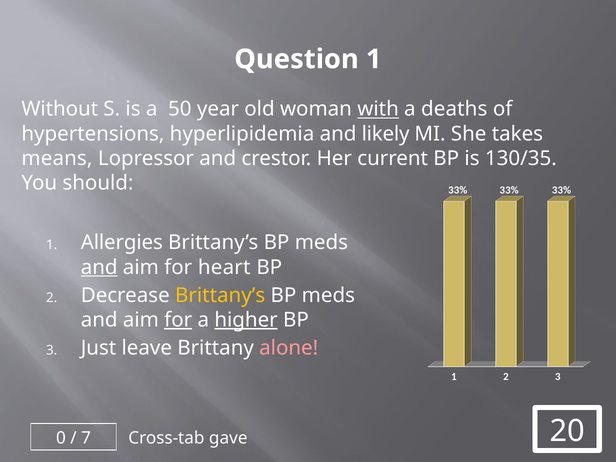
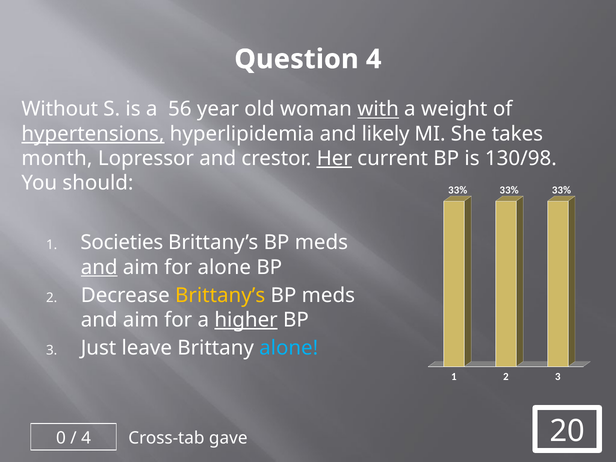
Question 1: 1 -> 4 (374, 59)
50: 50 -> 56 (180, 109)
deaths: deaths -> weight (454, 109)
hypertensions underline: none -> present (93, 134)
means: means -> month (57, 158)
Her underline: none -> present (334, 158)
130/35: 130/35 -> 130/98 (521, 158)
Allergies: Allergies -> Societies (122, 243)
for heart: heart -> alone (224, 267)
for underline: present -> none (178, 320)
alone colour: pink -> light blue (289, 348)
7: 7 -> 4 (86, 438)
